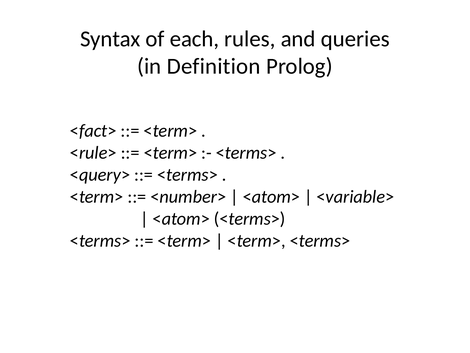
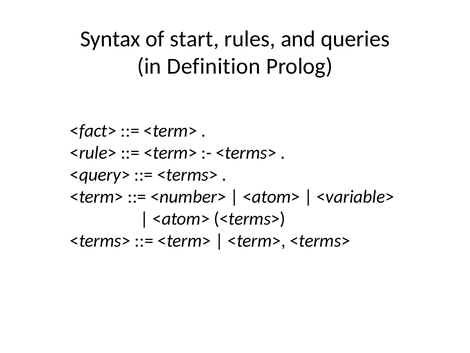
each: each -> start (194, 39)
